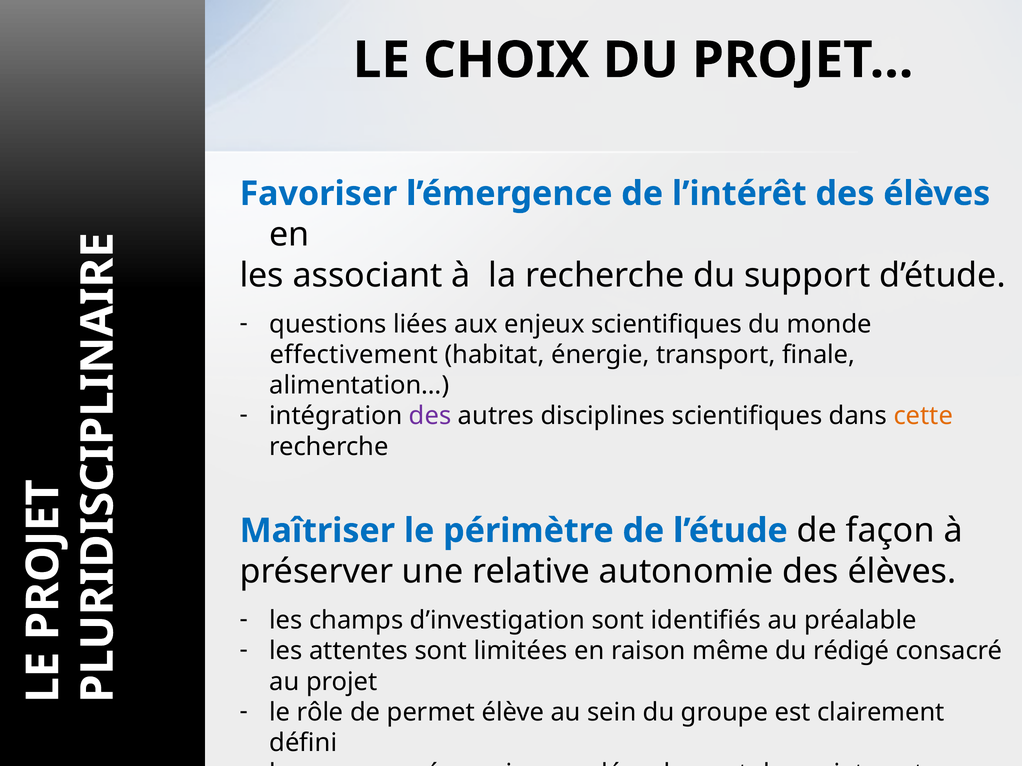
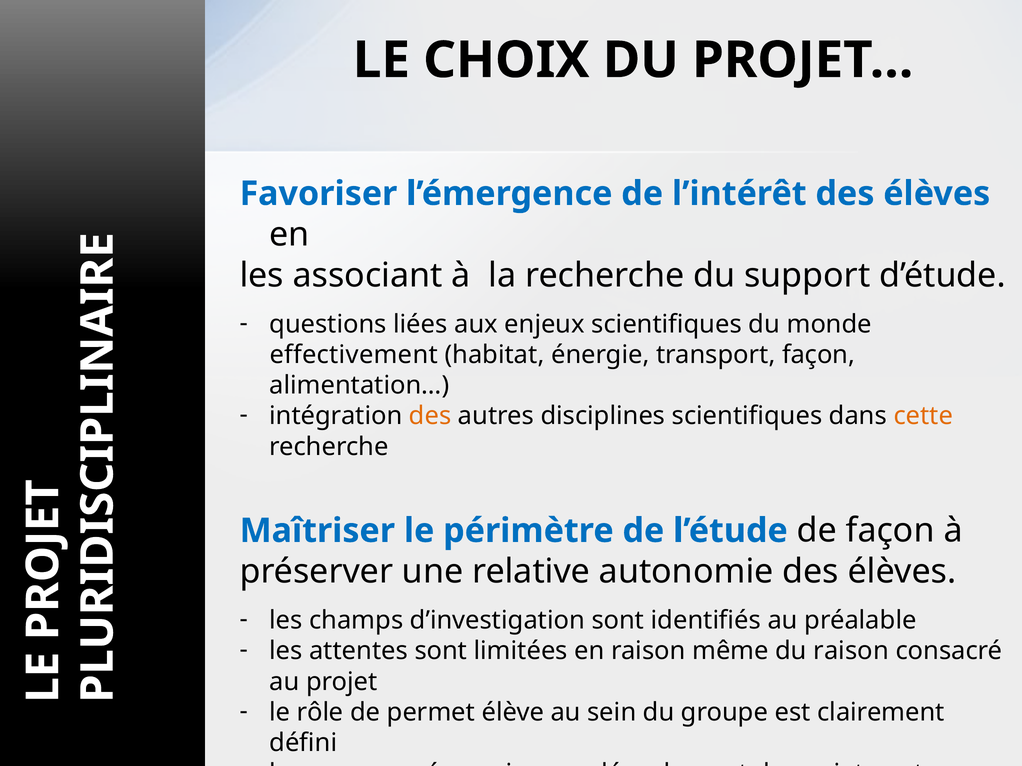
transport finale: finale -> façon (819, 355)
des colour: purple -> orange (430, 416)
du rédigé: rédigé -> raison (851, 651)
